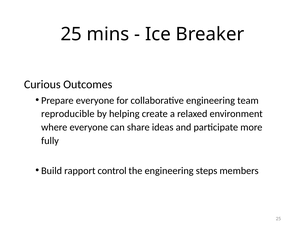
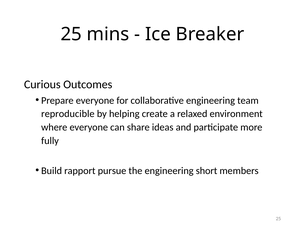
control: control -> pursue (112, 171)
steps: steps -> short (207, 171)
